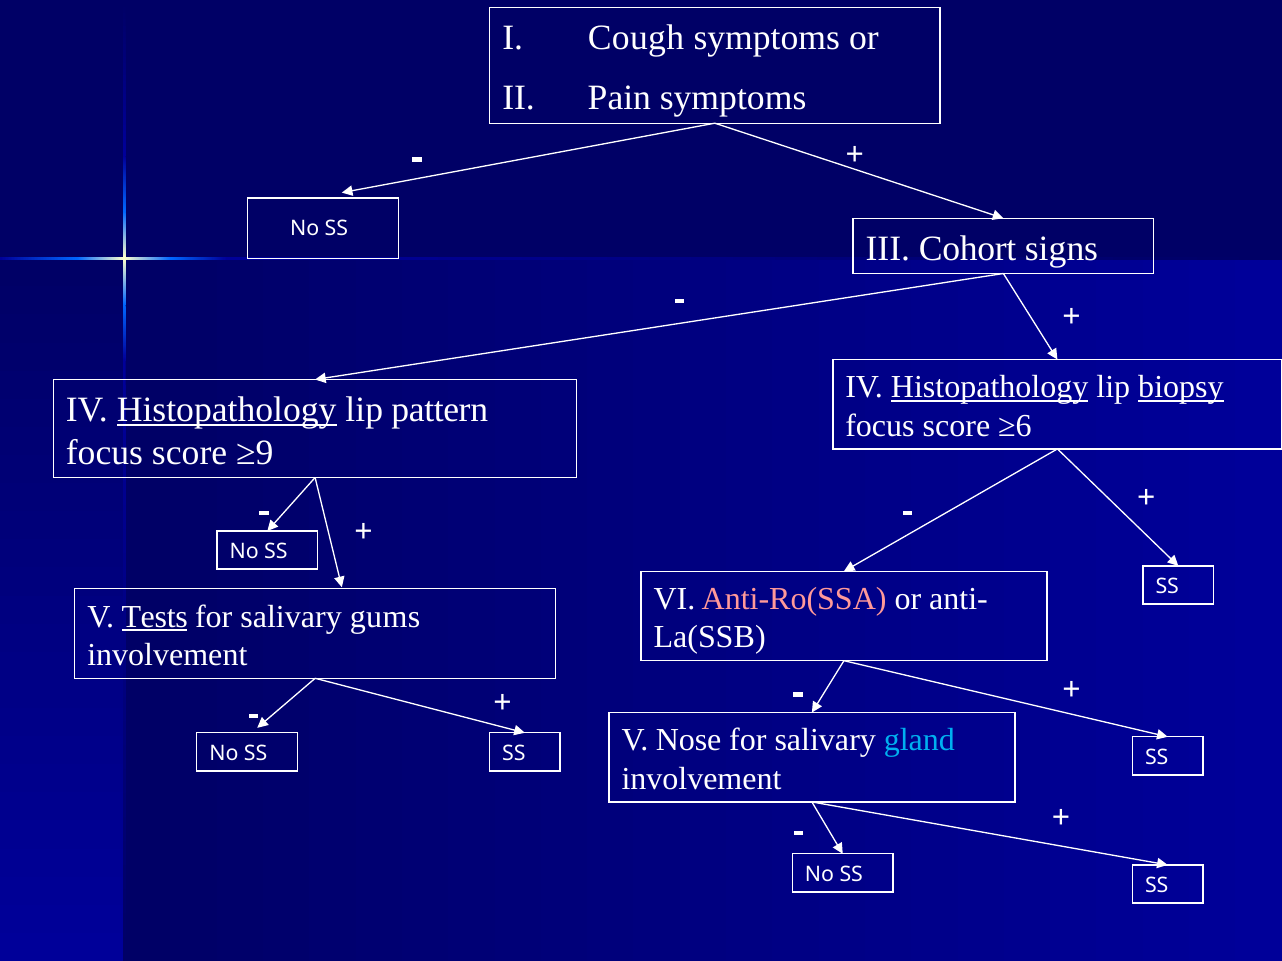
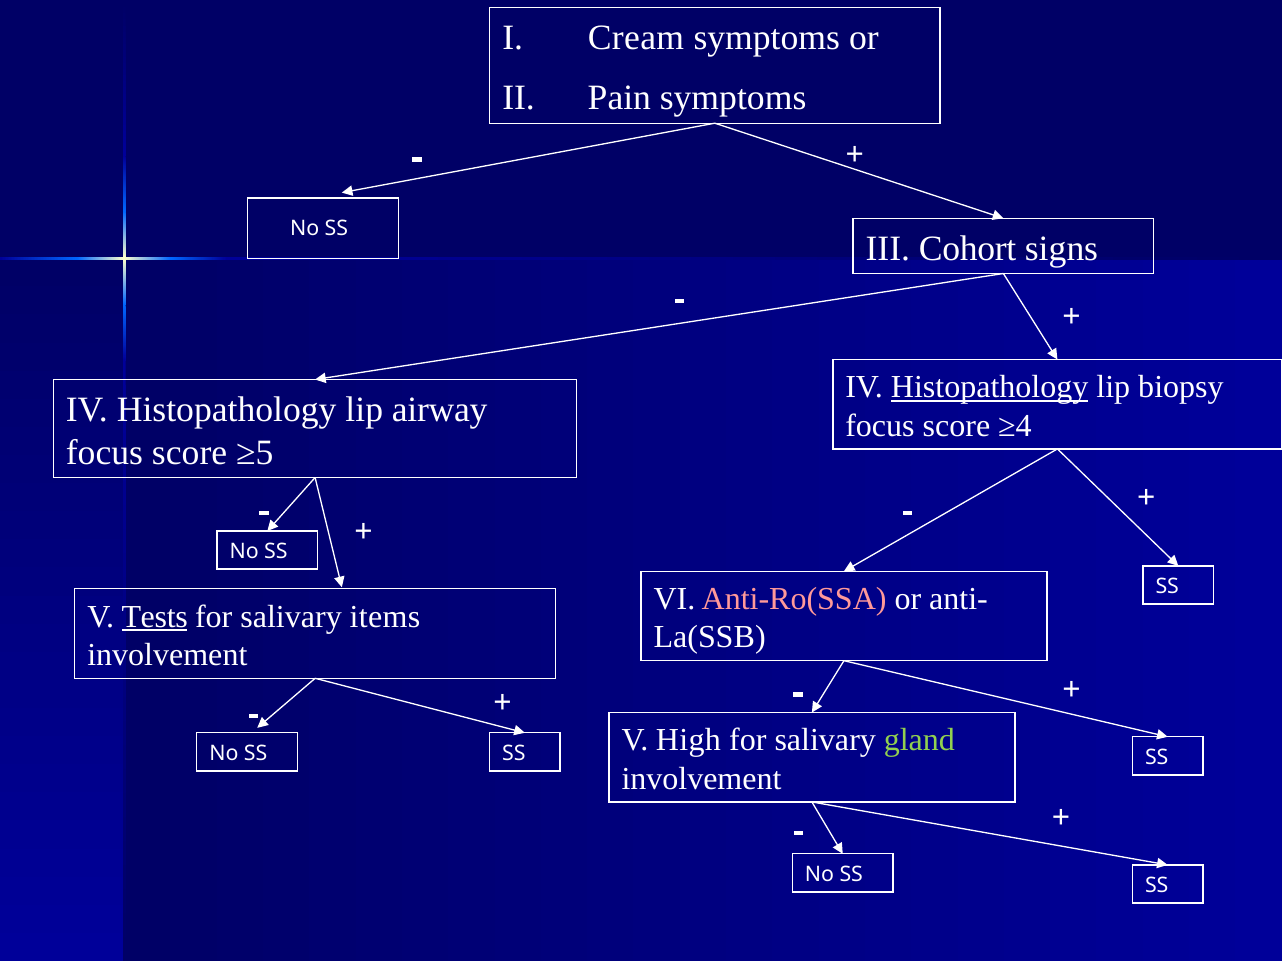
Cough: Cough -> Cream (636, 38)
biopsy underline: present -> none (1181, 387)
Histopathology underline: present -> none (227, 410)
pattern: pattern -> airway (440, 410)
≥6: ≥6 -> ≥4 (1015, 426)
≥9: ≥9 -> ≥5 (255, 453)
gums: gums -> items (385, 617)
Nose: Nose -> High (688, 741)
gland colour: light blue -> light green (919, 741)
